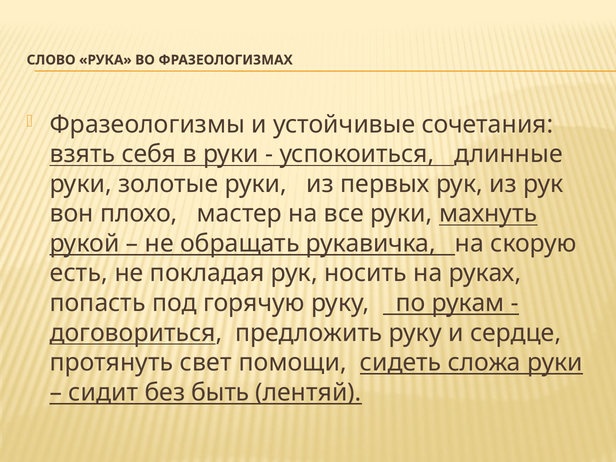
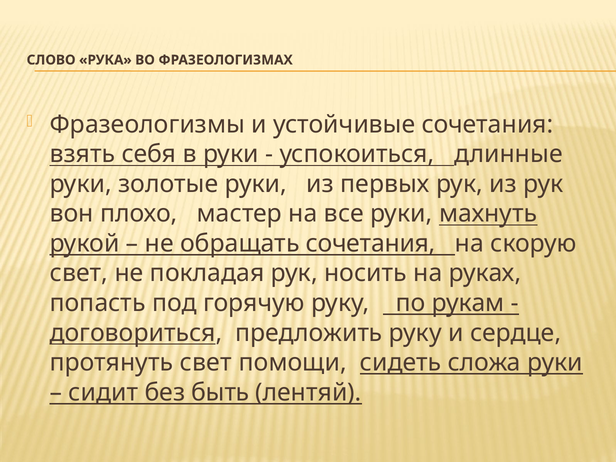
обращать рукавичка: рукавичка -> сочетания (371, 243)
есть: есть -> свет (79, 273)
